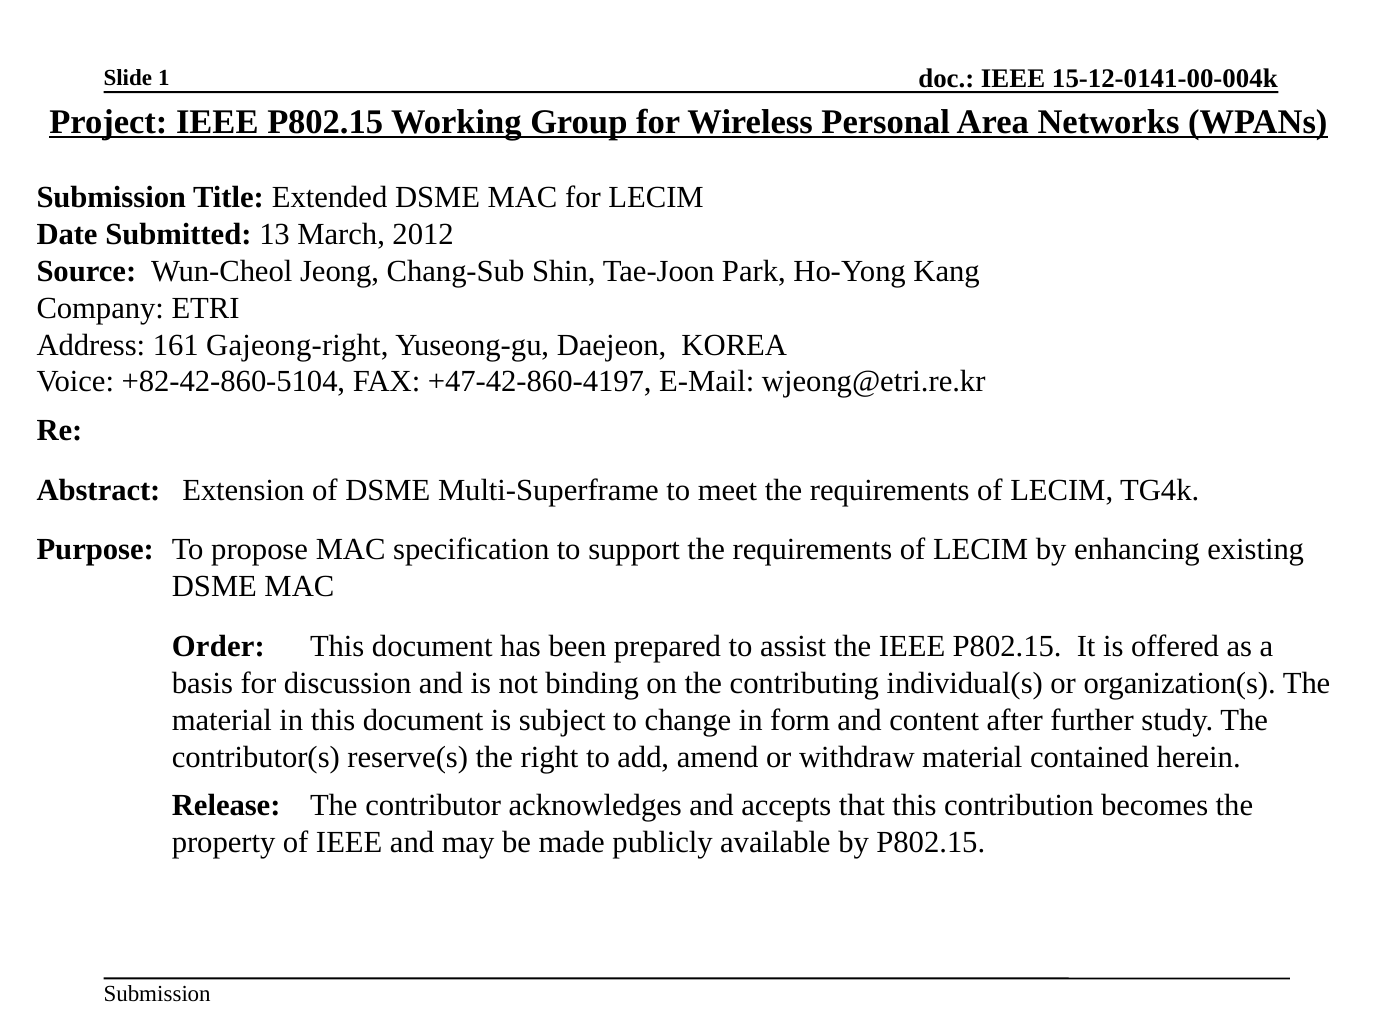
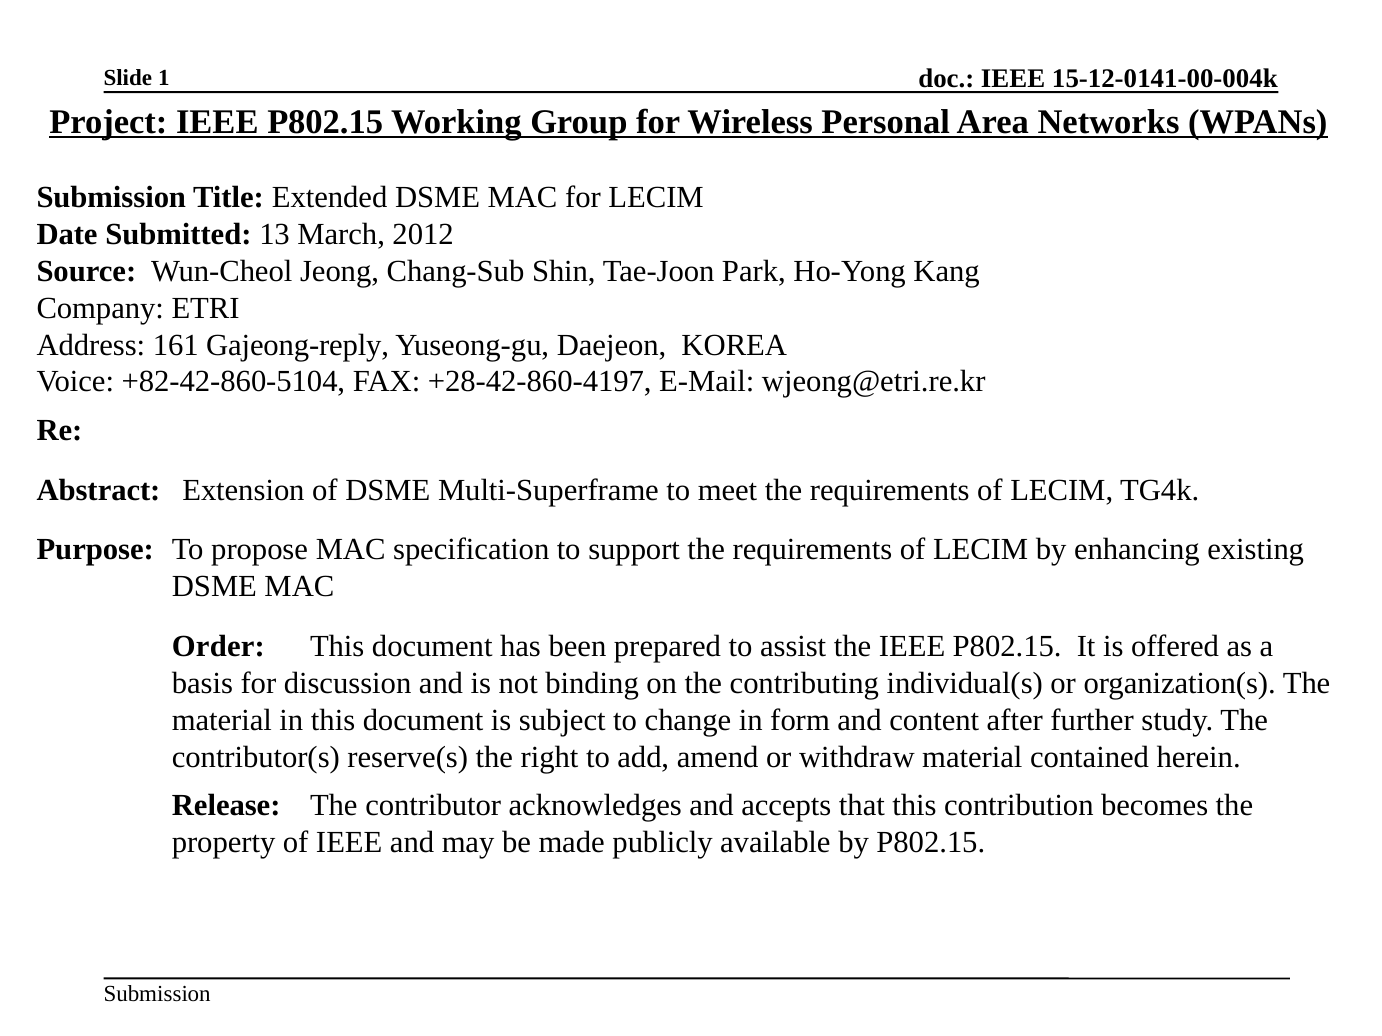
Gajeong-right: Gajeong-right -> Gajeong-reply (298, 345)
+47-42-860-4197: +47-42-860-4197 -> +28-42-860-4197 (540, 382)
